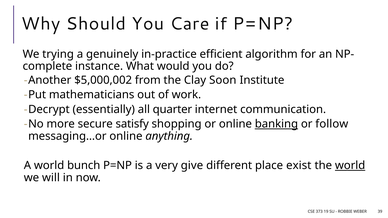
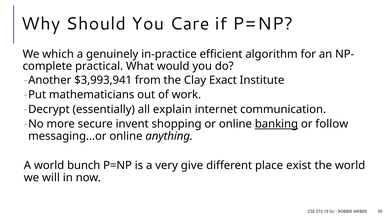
trying: trying -> which (58, 54)
instance: instance -> practical (99, 66)
$5,000,002: $5,000,002 -> $3,993,941 (103, 80)
Soon: Soon -> Exact (223, 80)
quarter: quarter -> explain (172, 109)
satisfy: satisfy -> invent (132, 124)
world underline: present -> none (350, 166)
